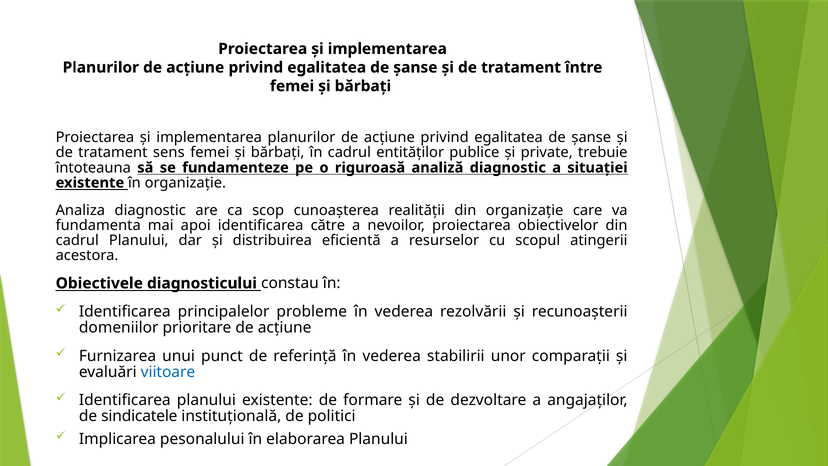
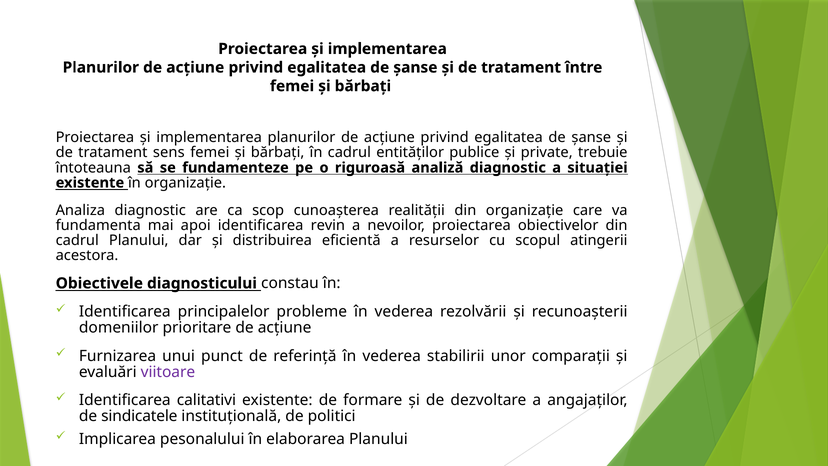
către: către -> revin (328, 225)
viitoare colour: blue -> purple (168, 372)
Identificarea planului: planului -> calitativi (206, 400)
